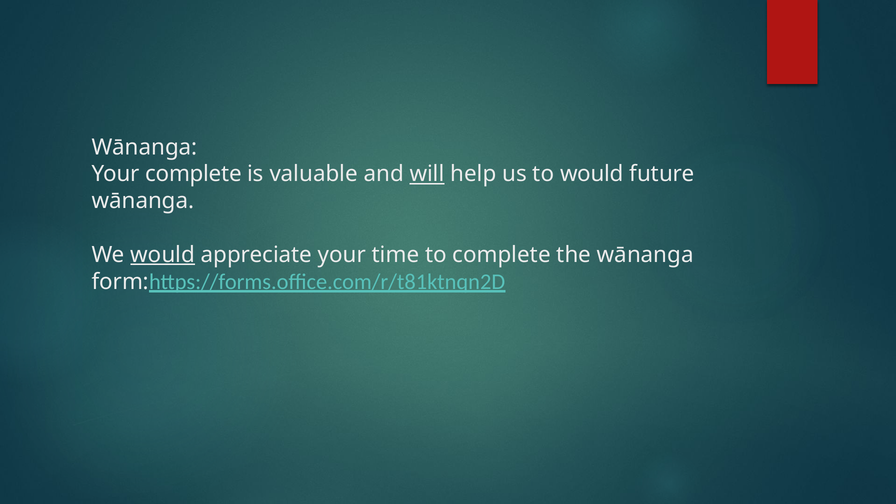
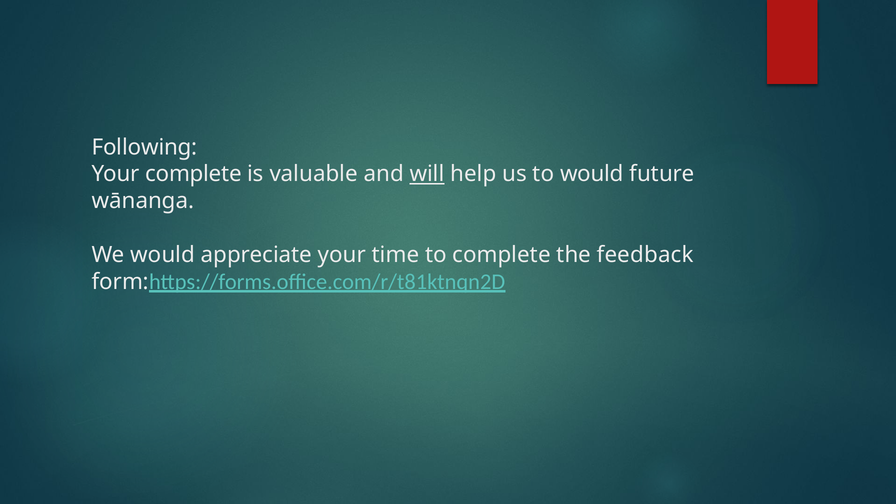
Wānanga: Wānanga -> Following (145, 147)
would underline: present -> none (163, 255)
the wānanga: wānanga -> feedback (645, 255)
